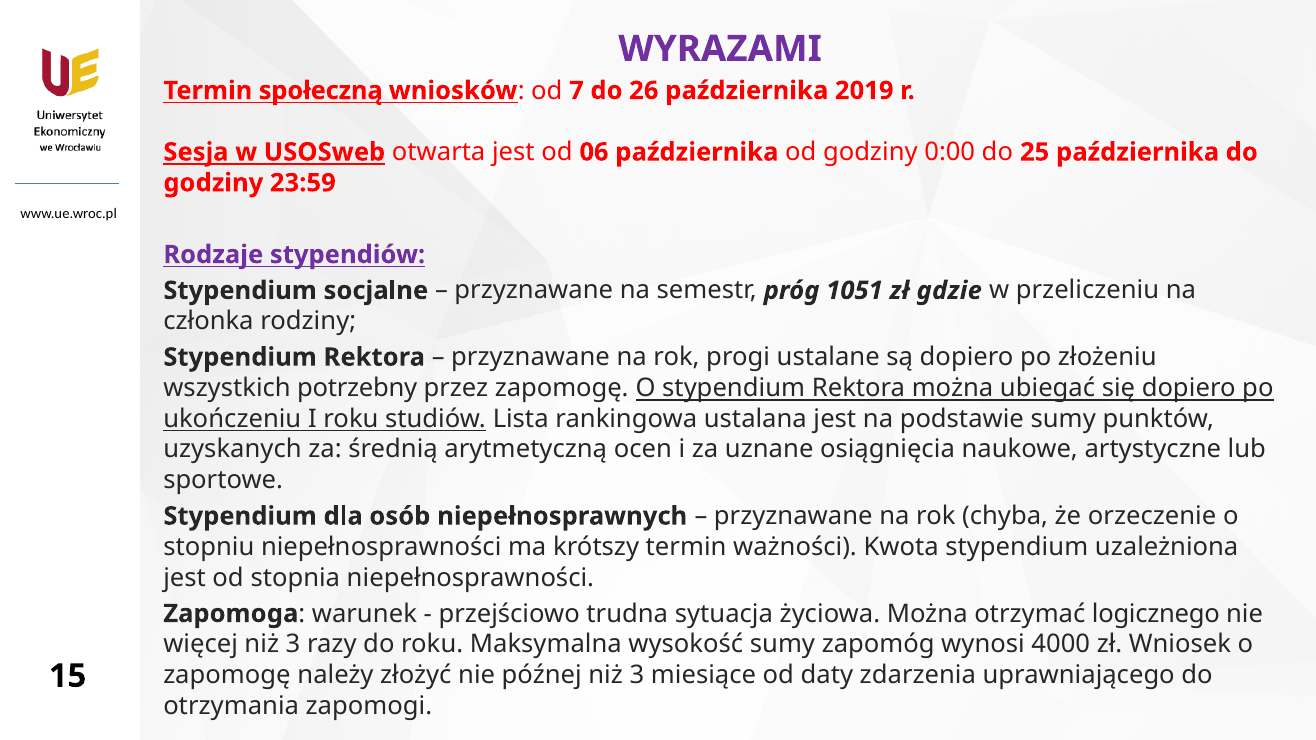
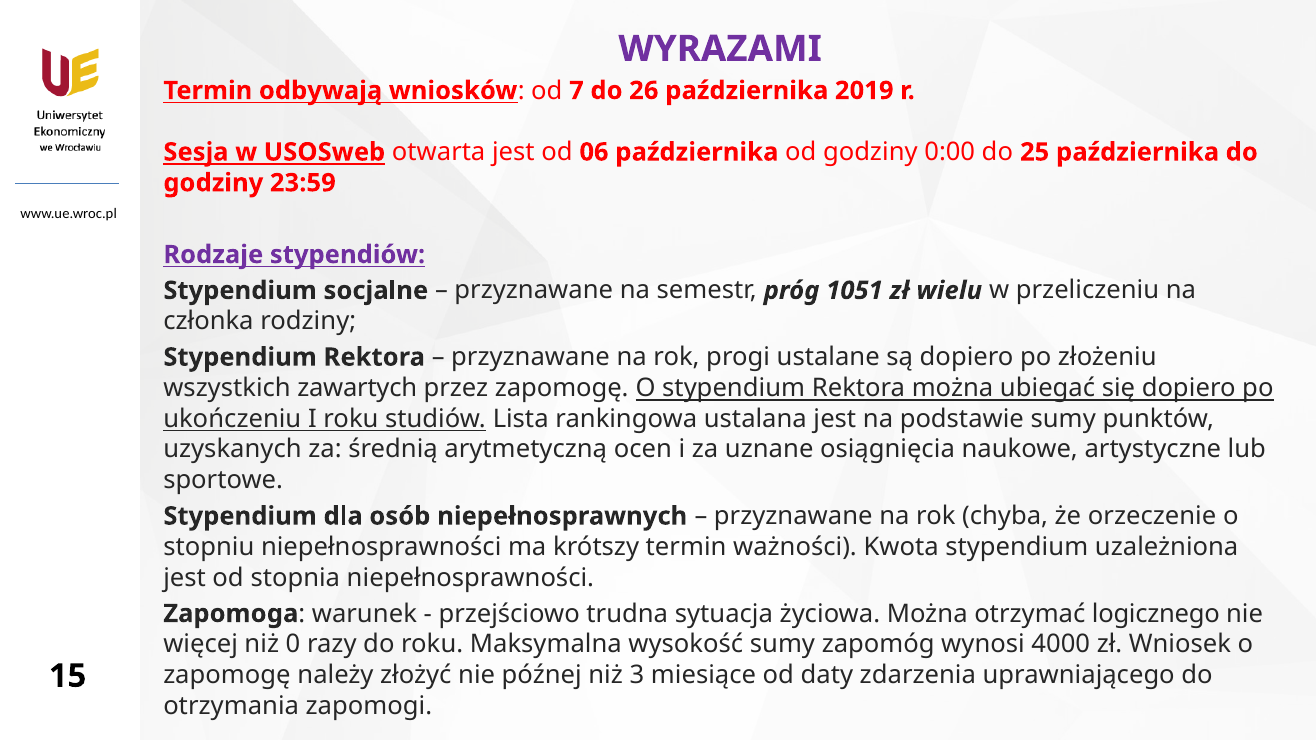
społeczną: społeczną -> odbywają (321, 91)
gdzie: gdzie -> wielu (949, 291)
potrzebny: potrzebny -> zawartych (357, 388)
więcej niż 3: 3 -> 0 (293, 645)
